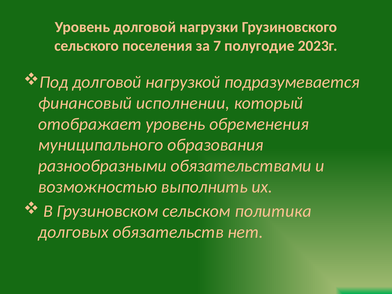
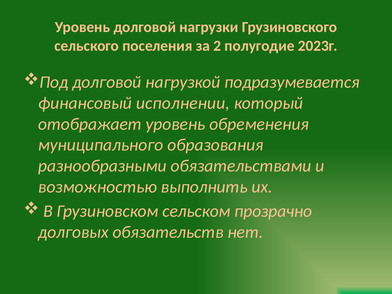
7: 7 -> 2 (217, 46)
политика: политика -> прозрачно (273, 211)
